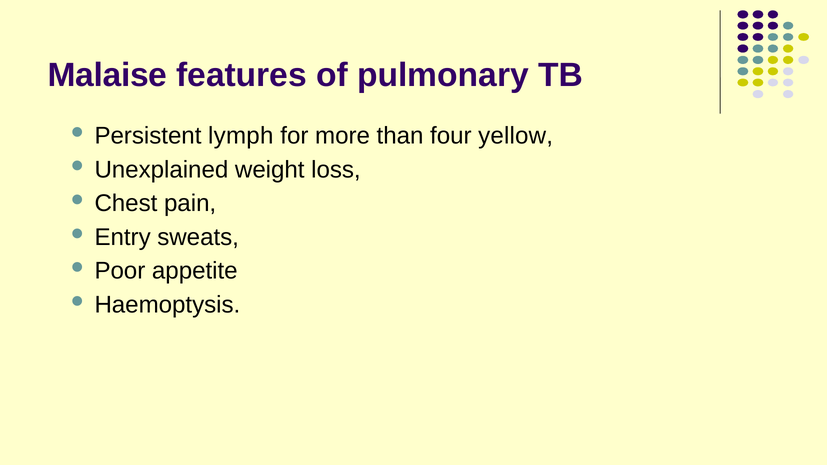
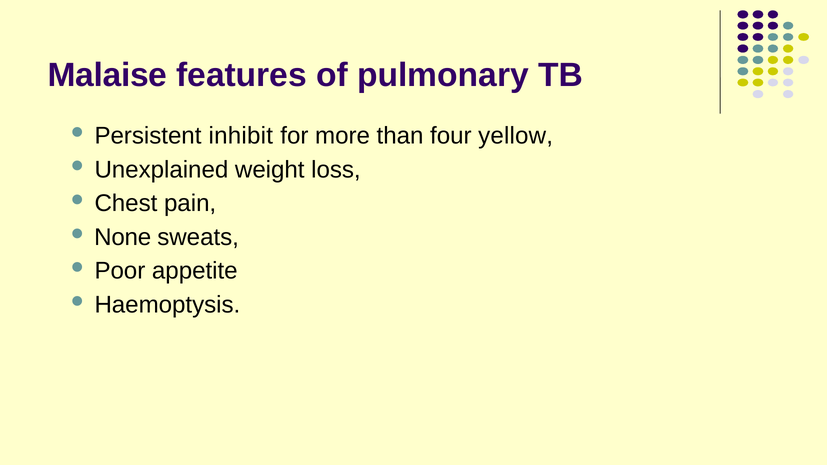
lymph: lymph -> inhibit (241, 136)
Entry: Entry -> None (123, 237)
